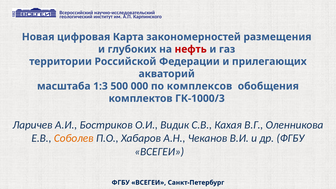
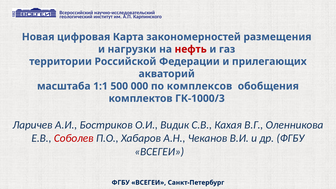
глубоких: глубоких -> нагрузки (132, 49)
1:3: 1:3 -> 1:1 (100, 86)
Соболев colour: orange -> red (74, 138)
